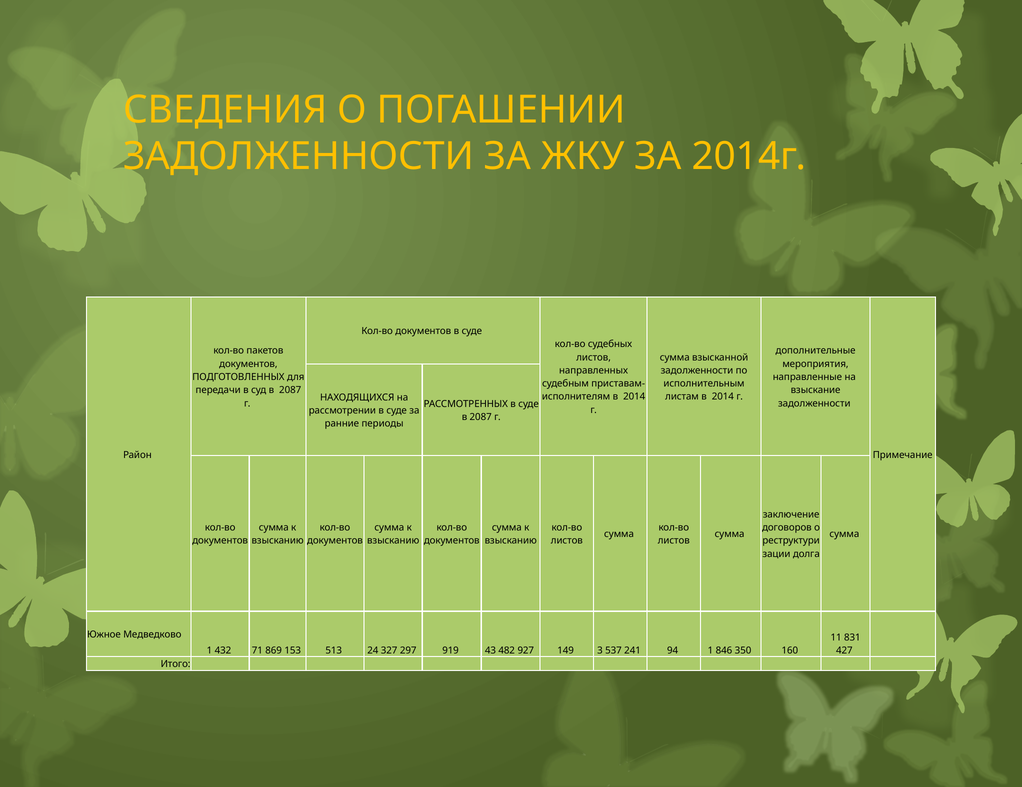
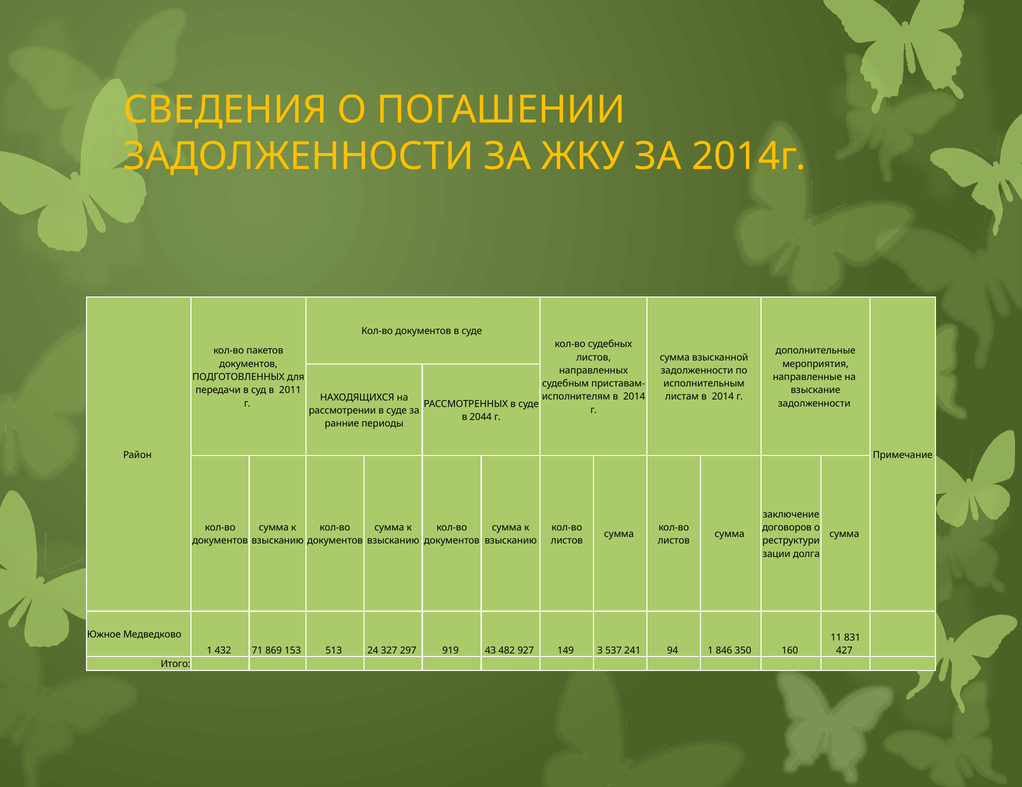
суд в 2087: 2087 -> 2011 (290, 390)
2087: 2087 -> 2044 (481, 417)
